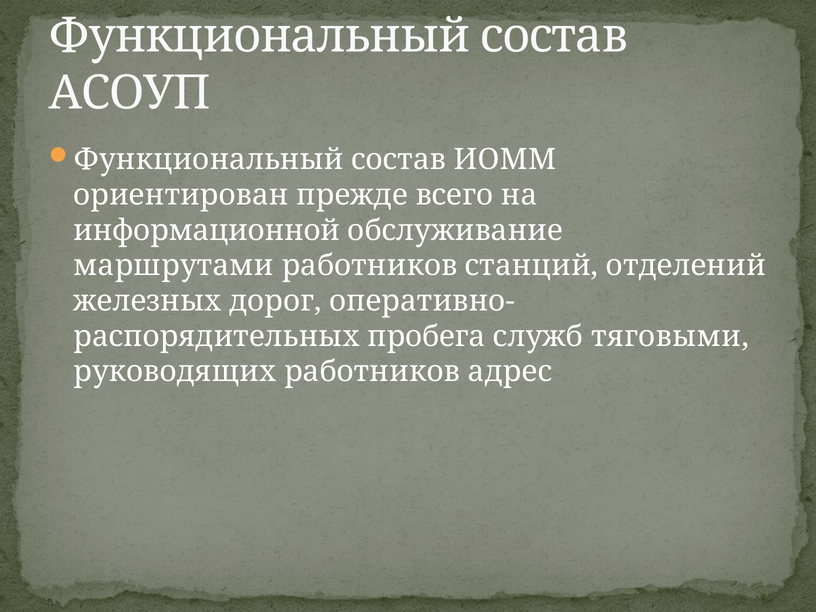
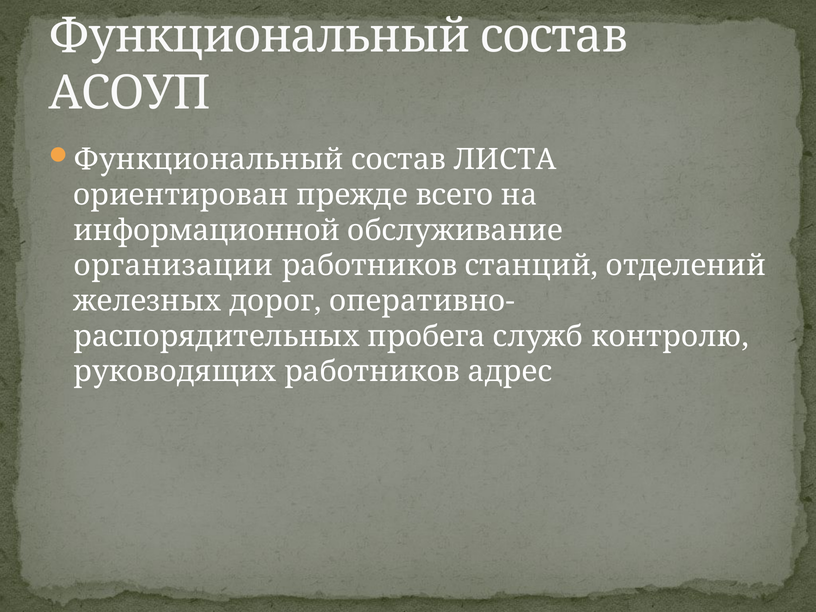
ИОММ: ИОММ -> ЛИСТА (505, 160)
маршрутами: маршрутами -> организации (173, 266)
тяговыми: тяговыми -> контролю (670, 336)
